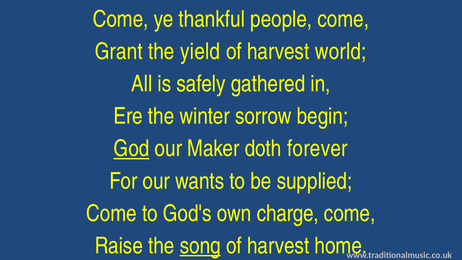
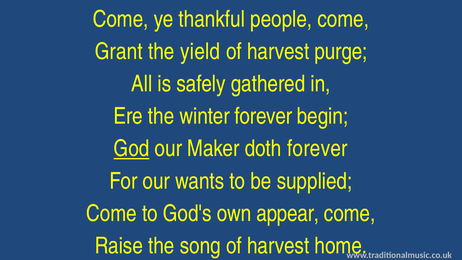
world: world -> purge (341, 52)
winter sorrow: sorrow -> forever (263, 116)
charge: charge -> appear (288, 213)
song underline: present -> none (200, 246)
